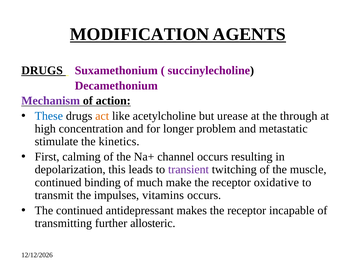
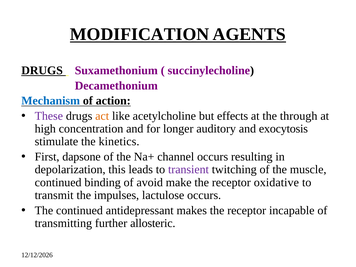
Mechanism colour: purple -> blue (51, 101)
These colour: blue -> purple (49, 116)
urease: urease -> effects (233, 116)
problem: problem -> auditory (216, 129)
metastatic: metastatic -> exocytosis (283, 129)
calming: calming -> dapsone (82, 157)
much: much -> avoid (150, 182)
vitamins: vitamins -> lactulose (163, 195)
